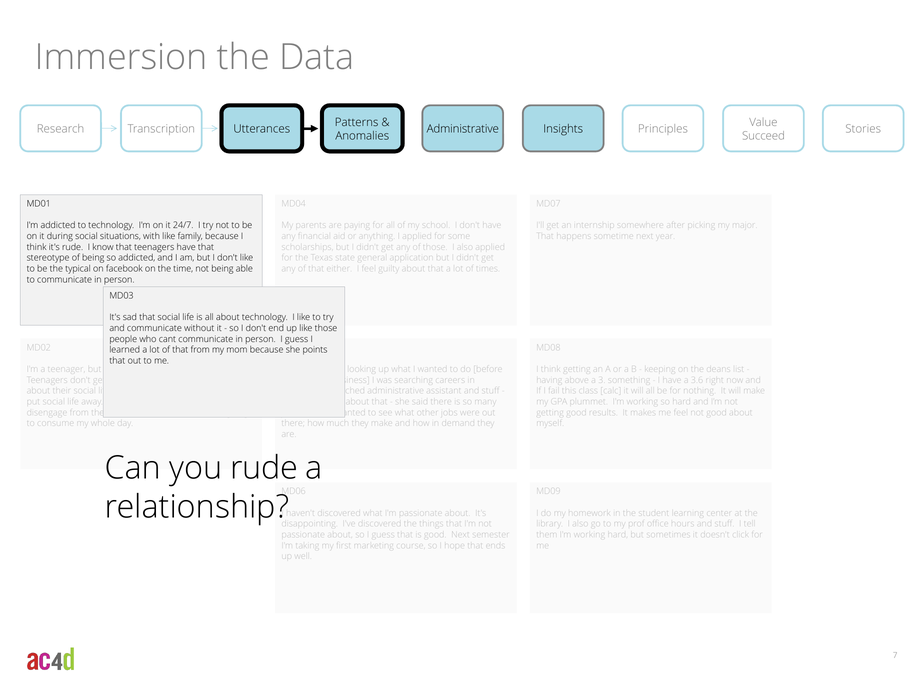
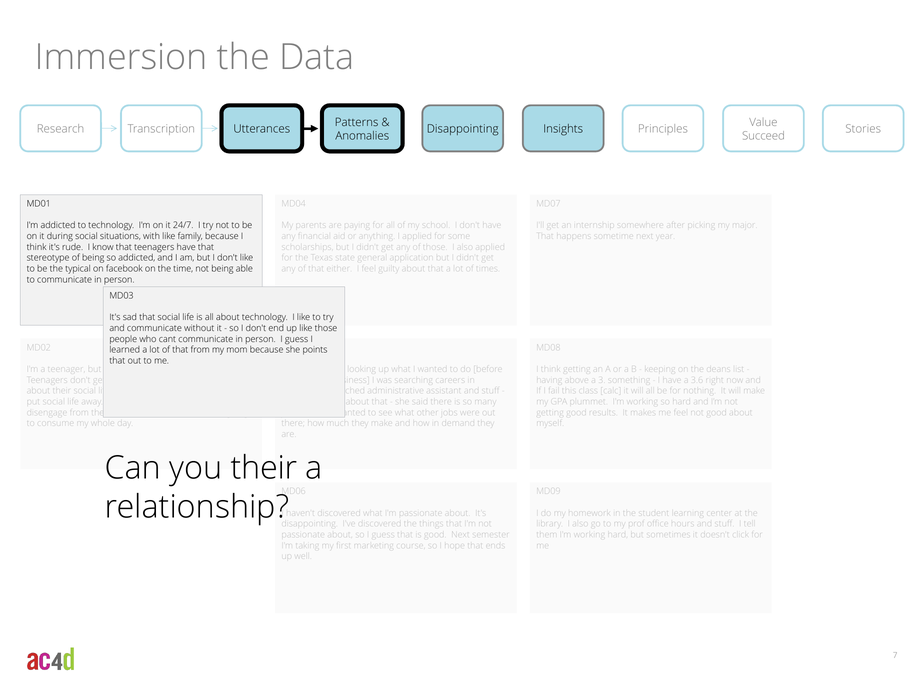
Transcription Administrative: Administrative -> Disappointing (463, 129)
you rude: rude -> their (264, 468)
